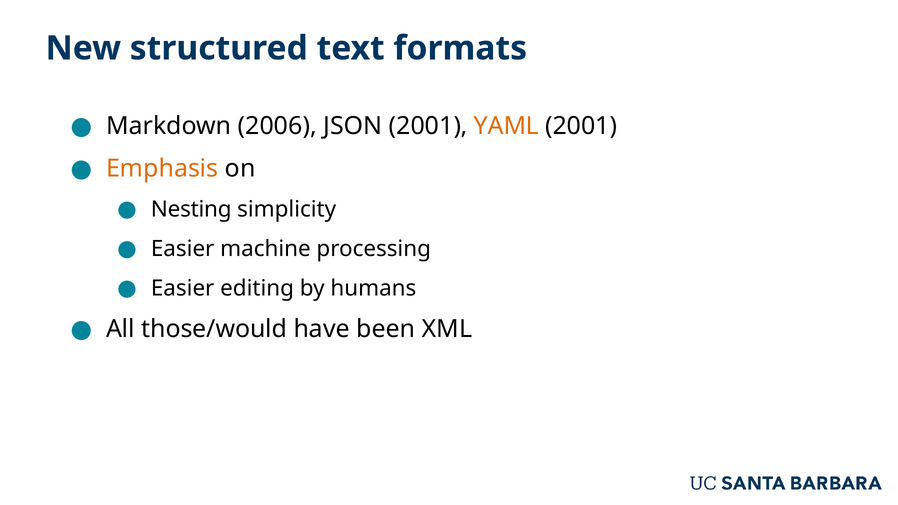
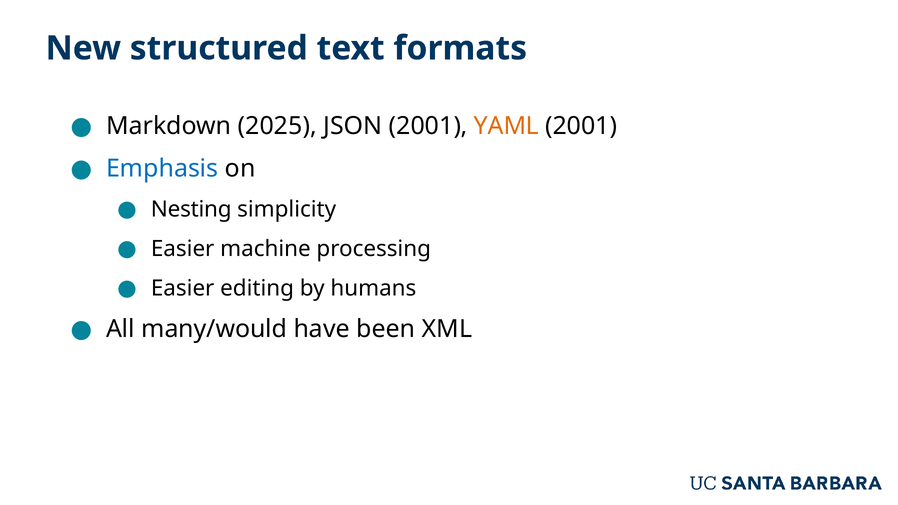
2006: 2006 -> 2025 (277, 126)
Emphasis colour: orange -> blue (162, 169)
those/would: those/would -> many/would (214, 329)
